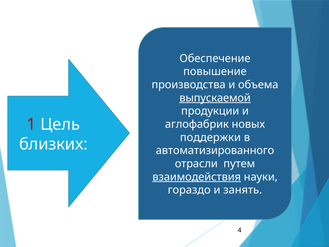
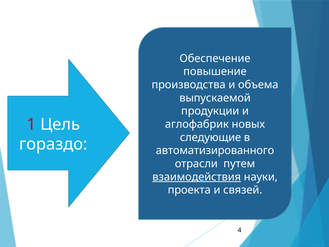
выпускаемой underline: present -> none (215, 98)
поддержки: поддержки -> следующие (211, 137)
близких: близких -> гораздо (53, 144)
гораздо: гораздо -> проекта (189, 190)
занять: занять -> связей (243, 190)
